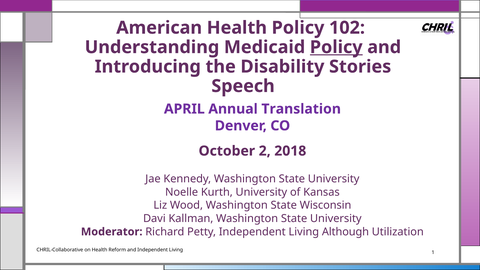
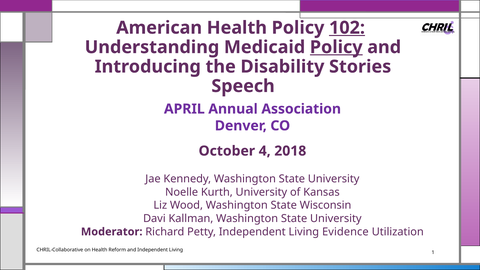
102 underline: none -> present (347, 28)
Translation: Translation -> Association (301, 109)
2: 2 -> 4 (265, 151)
Although: Although -> Evidence (345, 232)
